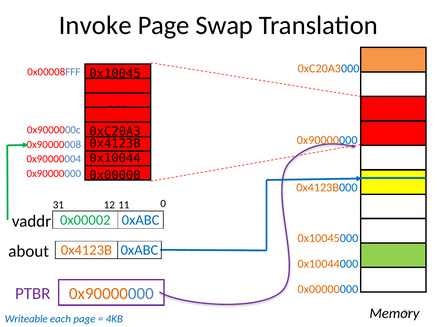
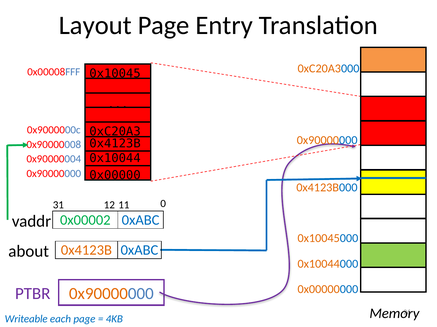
Invoke: Invoke -> Layout (95, 26)
Swap: Swap -> Entry (224, 26)
